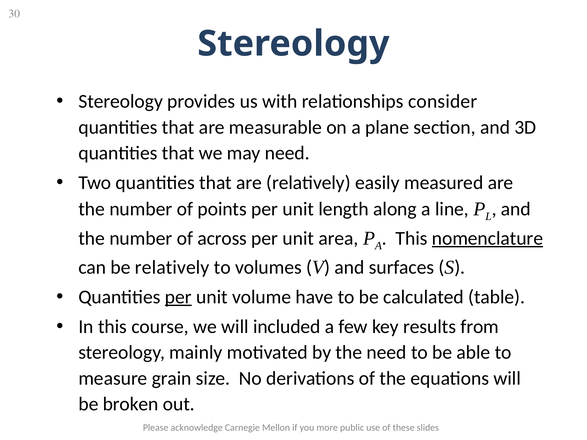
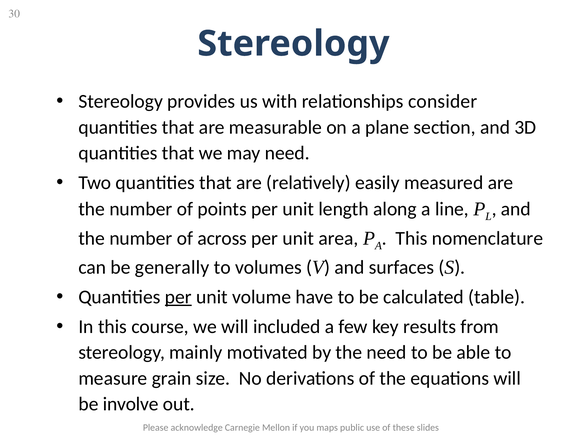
nomenclature underline: present -> none (487, 238)
be relatively: relatively -> generally (172, 267)
broken: broken -> involve (131, 404)
more: more -> maps (327, 428)
